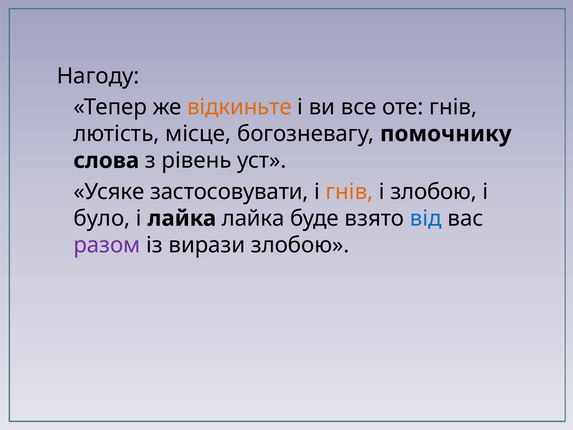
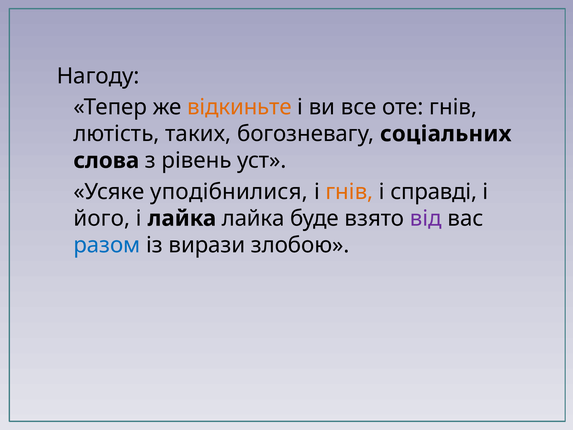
місце: місце -> таких (198, 134)
помочнику: помочнику -> соціальних (446, 134)
застосовувати: застосовувати -> уподібнилися (229, 192)
і злобою: злобою -> справді (434, 192)
було: було -> його (102, 218)
від colour: blue -> purple (426, 218)
разом colour: purple -> blue (107, 245)
